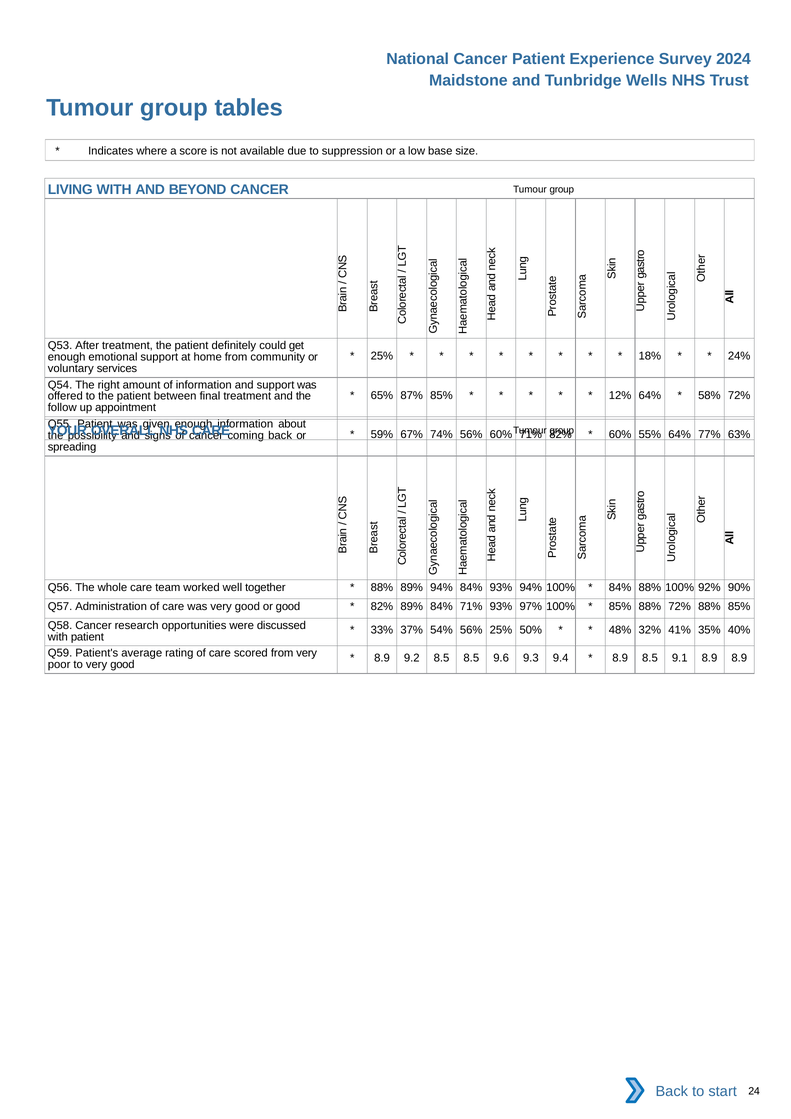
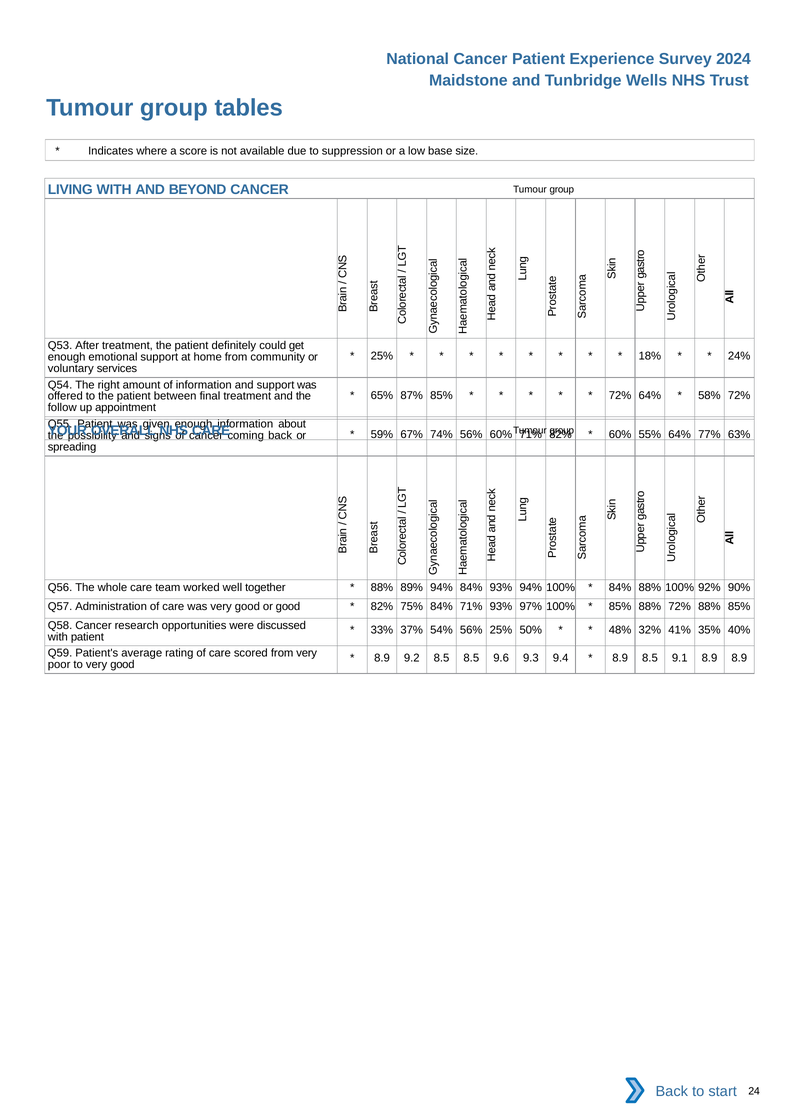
12%: 12% -> 72% (620, 395)
82% 89%: 89% -> 75% (412, 607)
